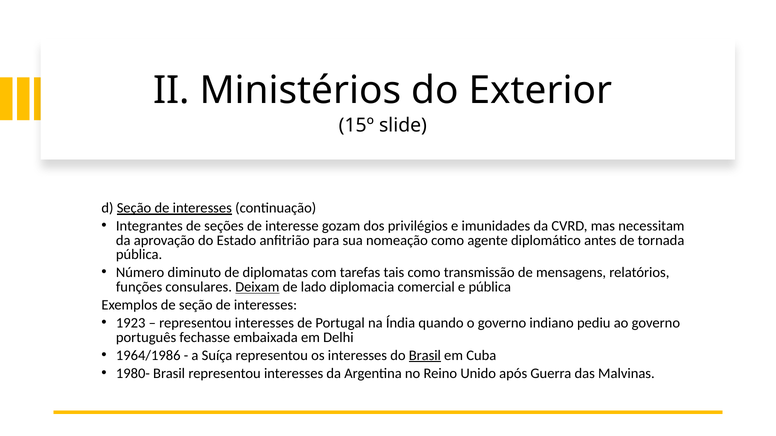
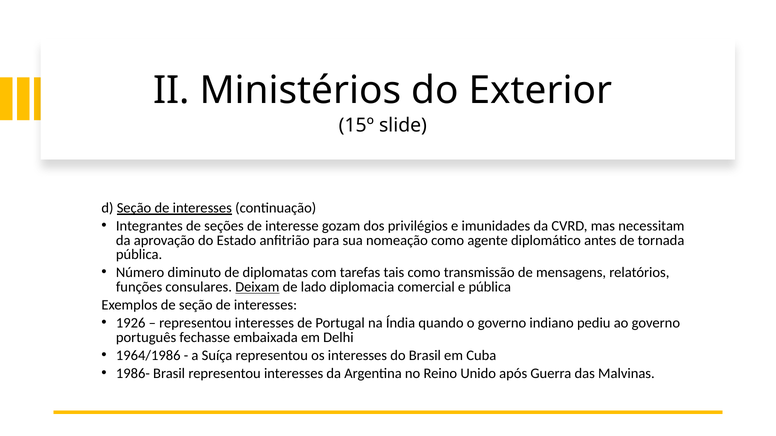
1923: 1923 -> 1926 (131, 323)
Brasil underline: present -> none (425, 356)
1980-: 1980- -> 1986- (133, 374)
